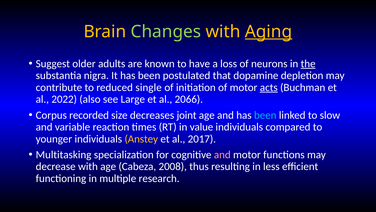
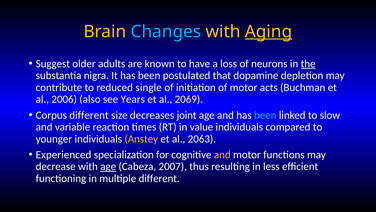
Changes colour: light green -> light blue (166, 32)
acts underline: present -> none (269, 87)
2022: 2022 -> 2006 (64, 99)
Large: Large -> Years (133, 99)
2066: 2066 -> 2069 (189, 99)
Corpus recorded: recorded -> different (89, 115)
2017: 2017 -> 2063 (202, 139)
Multitasking: Multitasking -> Experienced (64, 154)
and colour: pink -> yellow (222, 154)
age underline: none -> present (108, 166)
2008: 2008 -> 2007 (173, 166)
multiple research: research -> different (159, 178)
